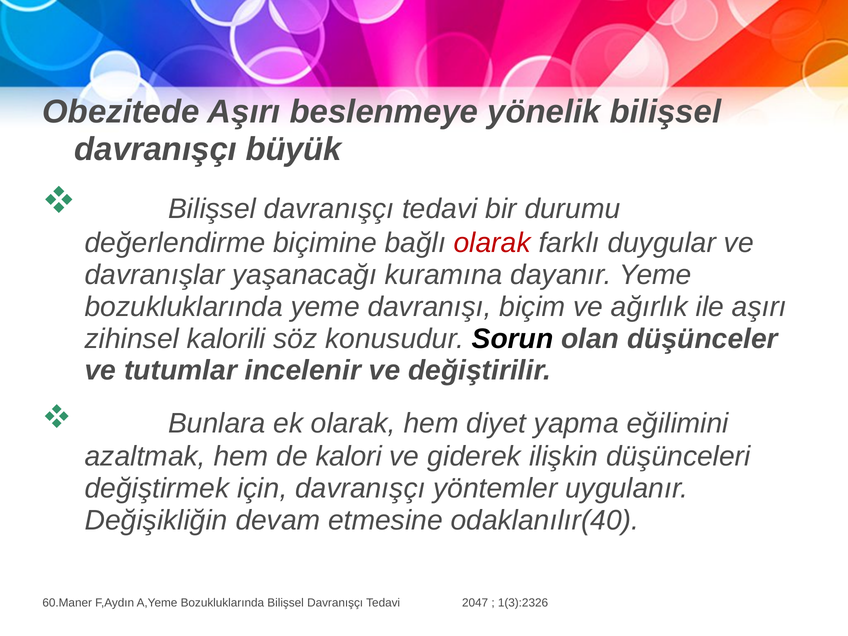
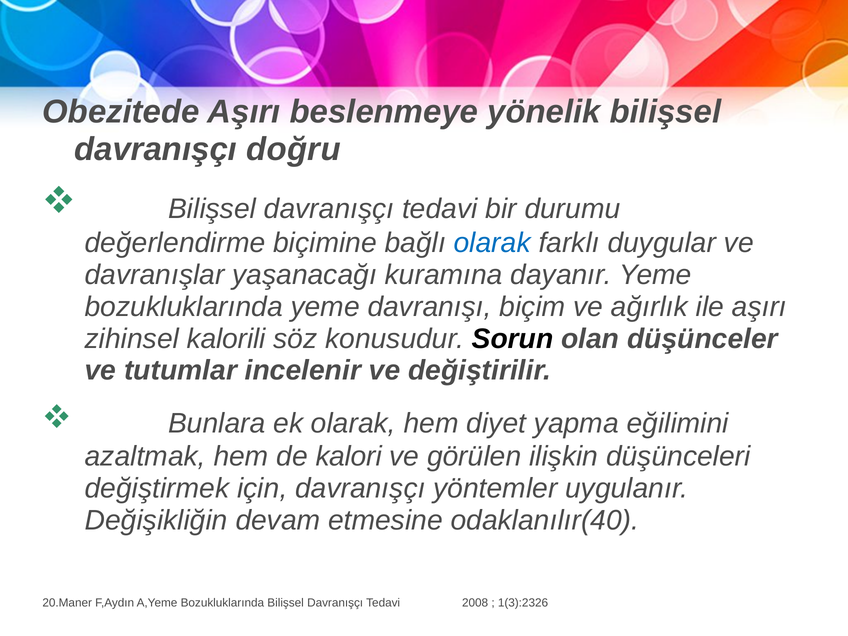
büyük: büyük -> doğru (293, 149)
olarak colour: red -> blue (492, 243)
giderek: giderek -> görülen (474, 457)
60.Maner: 60.Maner -> 20.Maner (67, 603)
2047: 2047 -> 2008 (475, 603)
